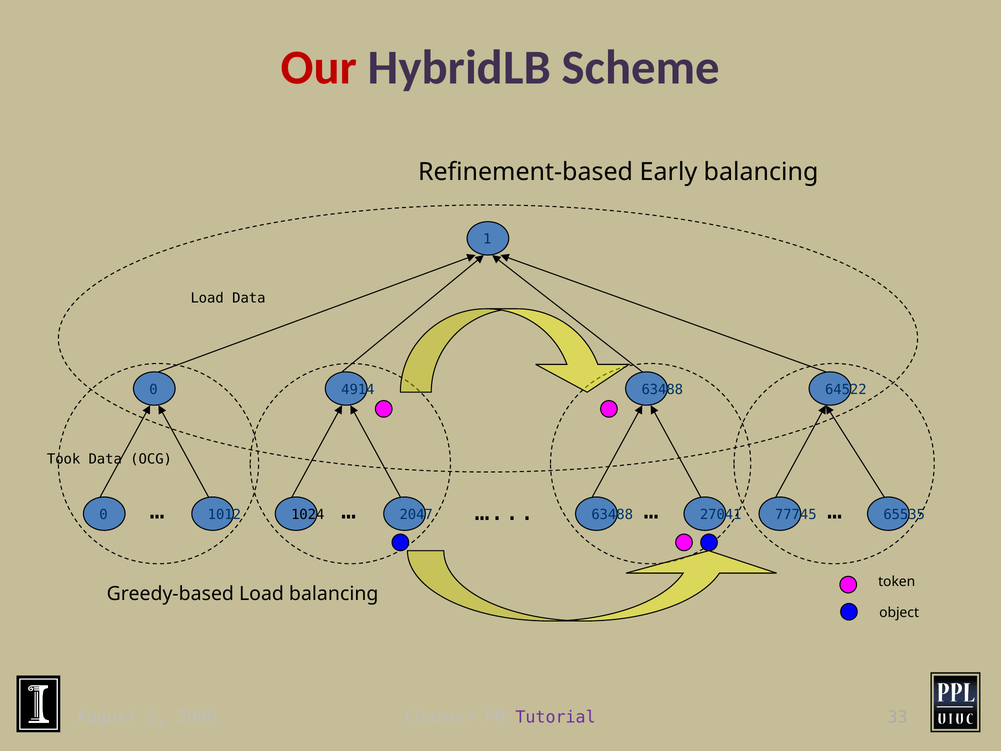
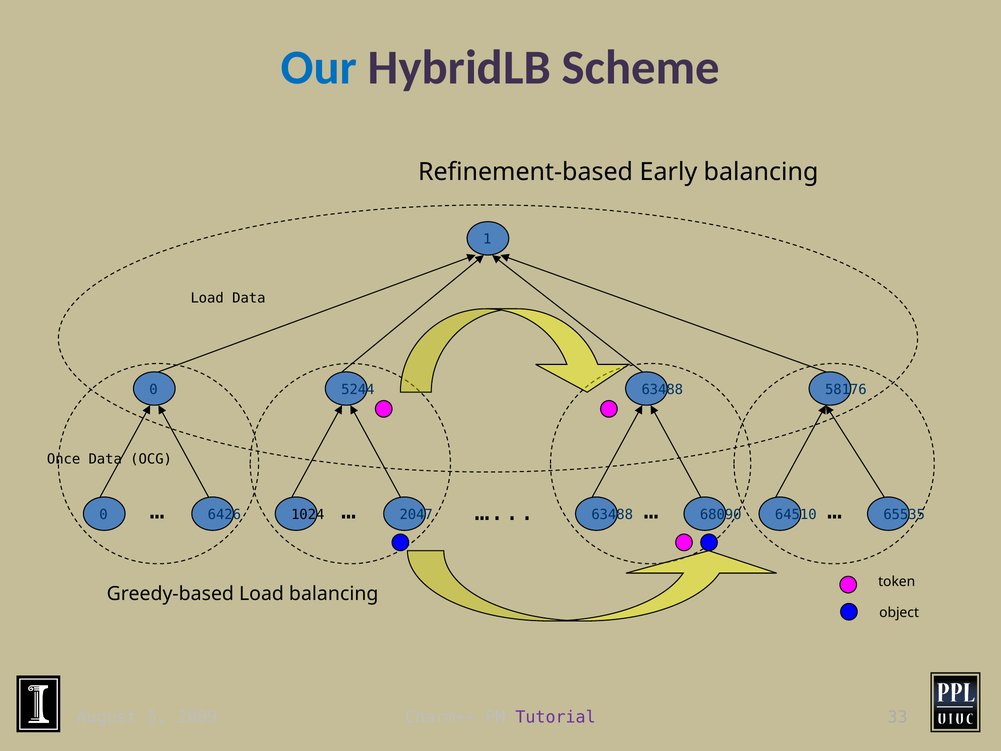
Our colour: red -> blue (319, 68)
4914: 4914 -> 5244 (358, 389)
64522: 64522 -> 58176 (846, 389)
Took: Took -> Once (64, 459)
1012: 1012 -> 6426 (224, 514)
27041: 27041 -> 68090 (721, 514)
77745: 77745 -> 64510 (796, 514)
